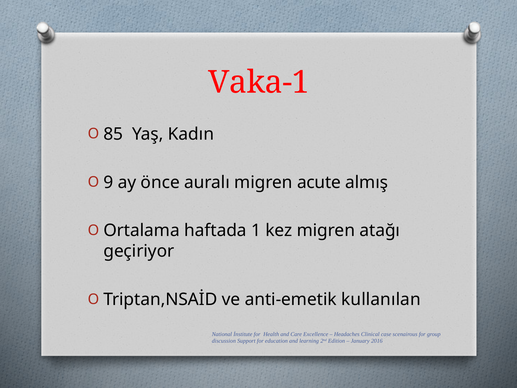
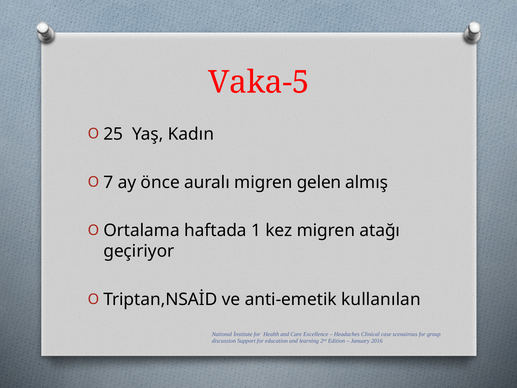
Vaka-1: Vaka-1 -> Vaka-5 (259, 82)
85: 85 -> 25 (113, 134)
9: 9 -> 7 (108, 182)
acute: acute -> gelen (319, 182)
